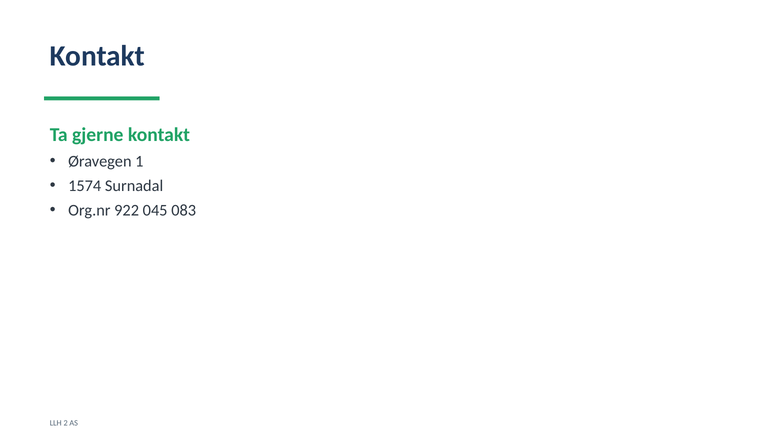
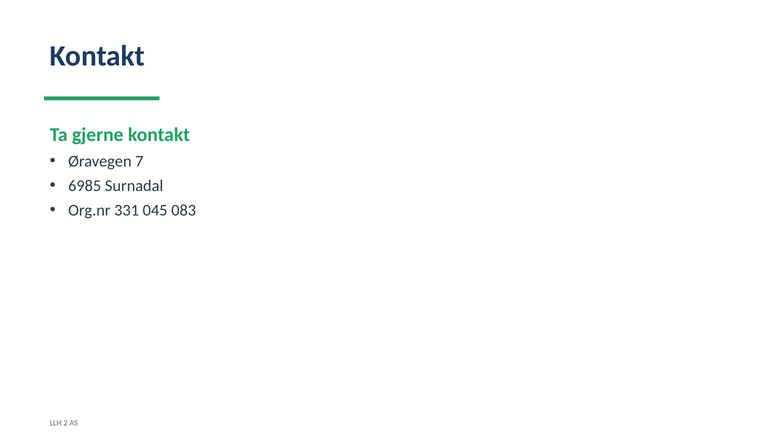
1: 1 -> 7 (139, 161)
1574: 1574 -> 6985 (85, 185)
922: 922 -> 331 (127, 210)
